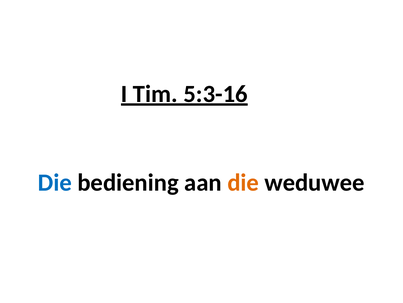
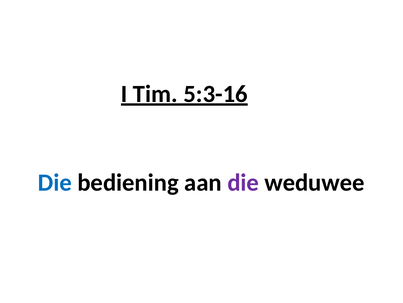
die colour: orange -> purple (243, 182)
